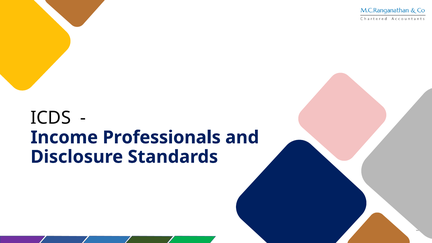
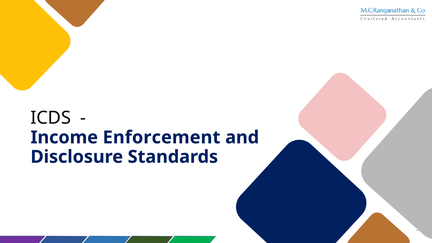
Professionals: Professionals -> Enforcement (162, 137)
